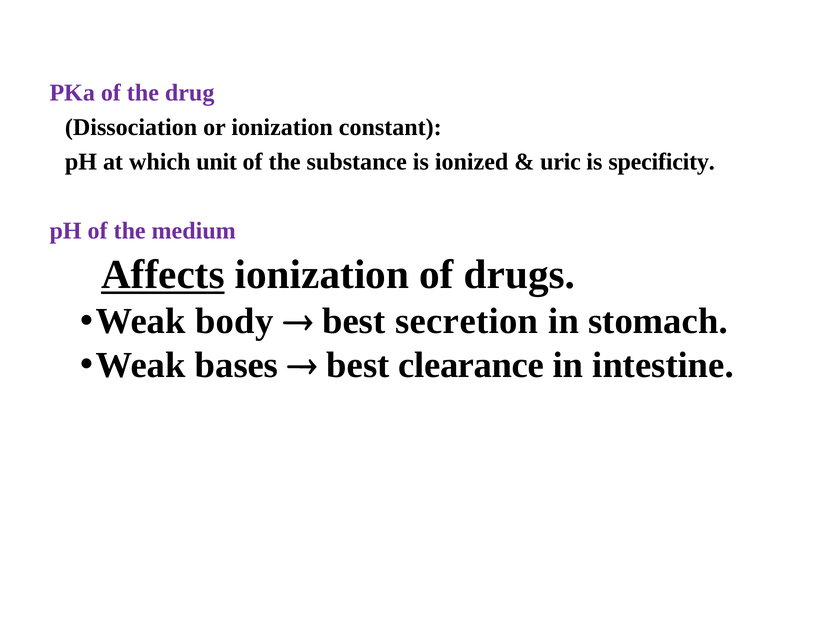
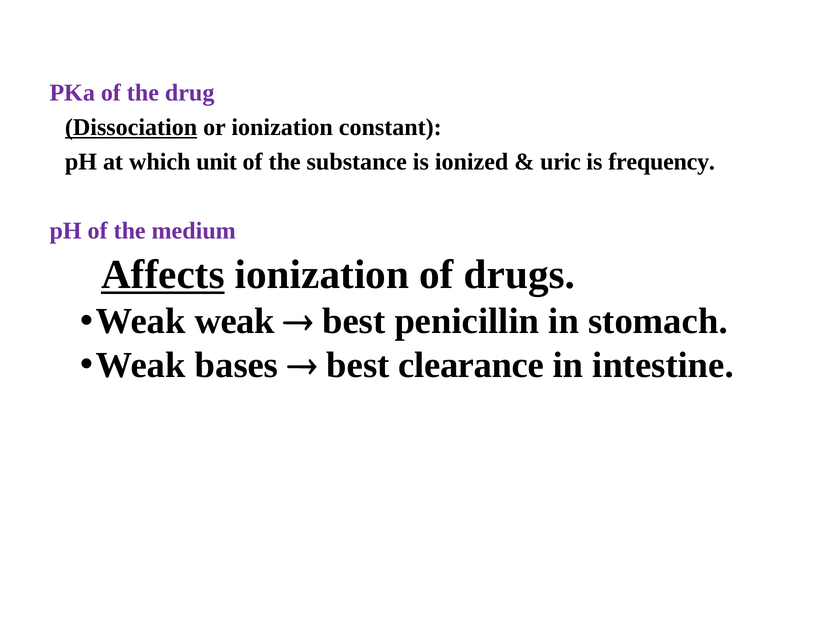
Dissociation underline: none -> present (131, 127)
specificity: specificity -> frequency (662, 162)
Weak body: body -> weak (235, 321)
secretion: secretion -> penicillin (467, 321)
